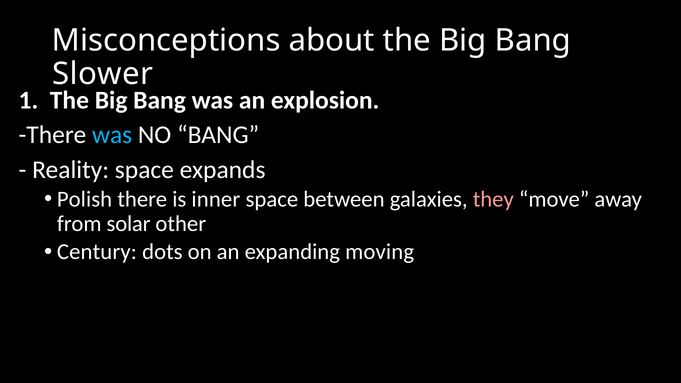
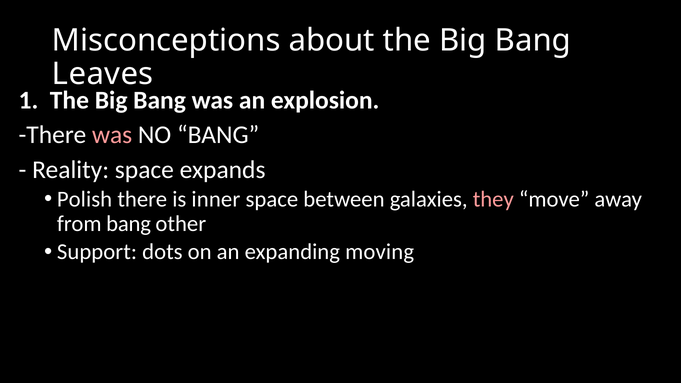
Slower: Slower -> Leaves (103, 74)
was colour: light blue -> pink (112, 135)
from solar: solar -> bang (129, 224)
Century: Century -> Support (97, 252)
